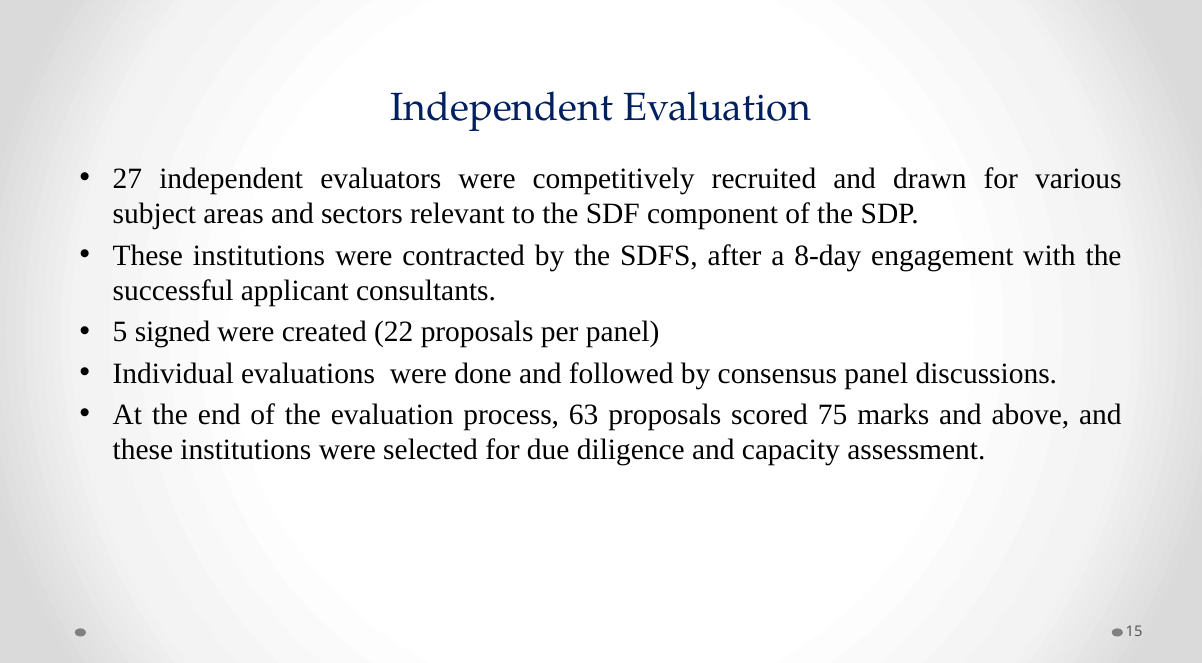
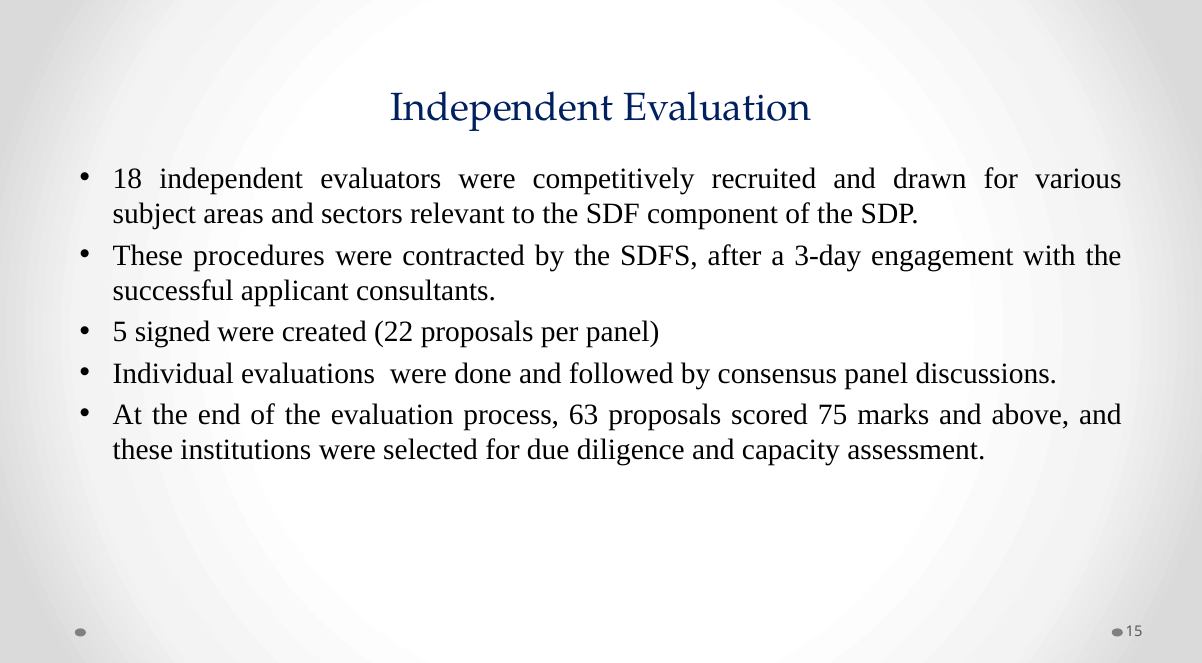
27: 27 -> 18 (127, 179)
institutions: institutions -> procedures (259, 255)
8-day: 8-day -> 3-day (828, 255)
